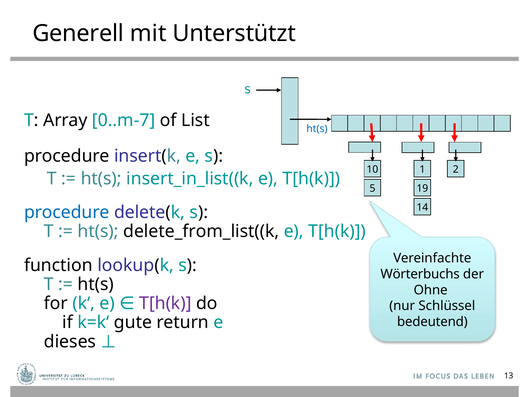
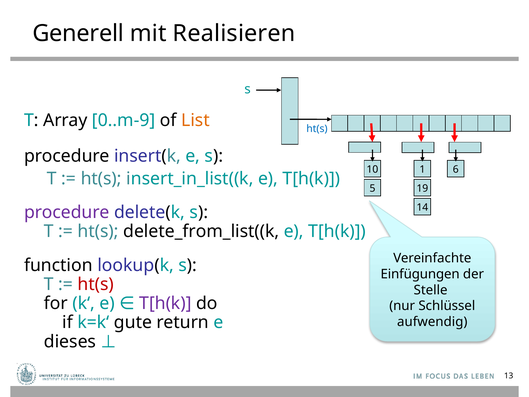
Unterstützt: Unterstützt -> Realisieren (234, 33)
0..m-7: 0..m-7 -> 0..m-9 (124, 120)
List colour: black -> orange (195, 120)
2: 2 -> 6 (456, 169)
procedure colour: blue -> purple (67, 212)
Wörterbuchs: Wörterbuchs -> Einfügungen (420, 274)
ht(s colour: black -> red (96, 284)
Ohne: Ohne -> Stelle (431, 290)
bedeutend: bedeutend -> aufwendig (432, 322)
